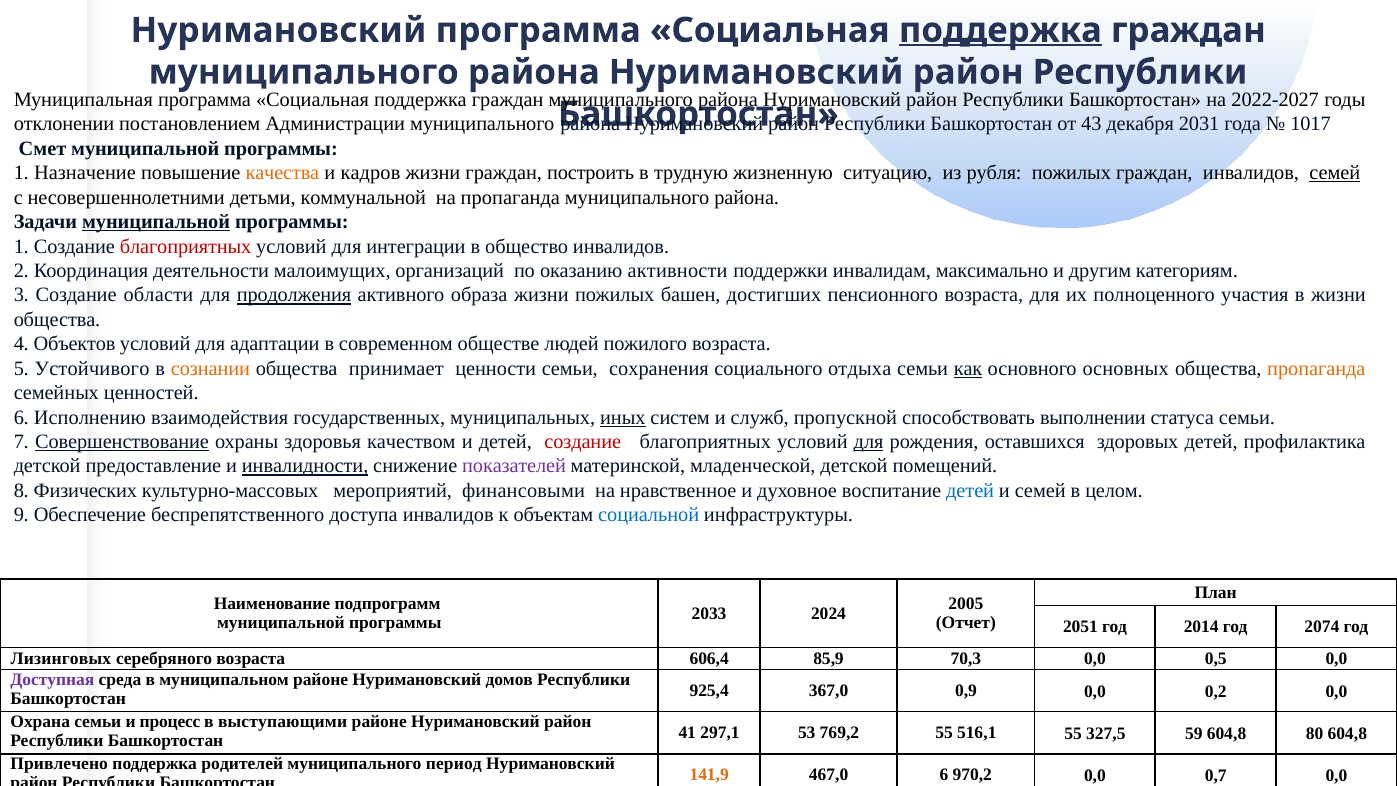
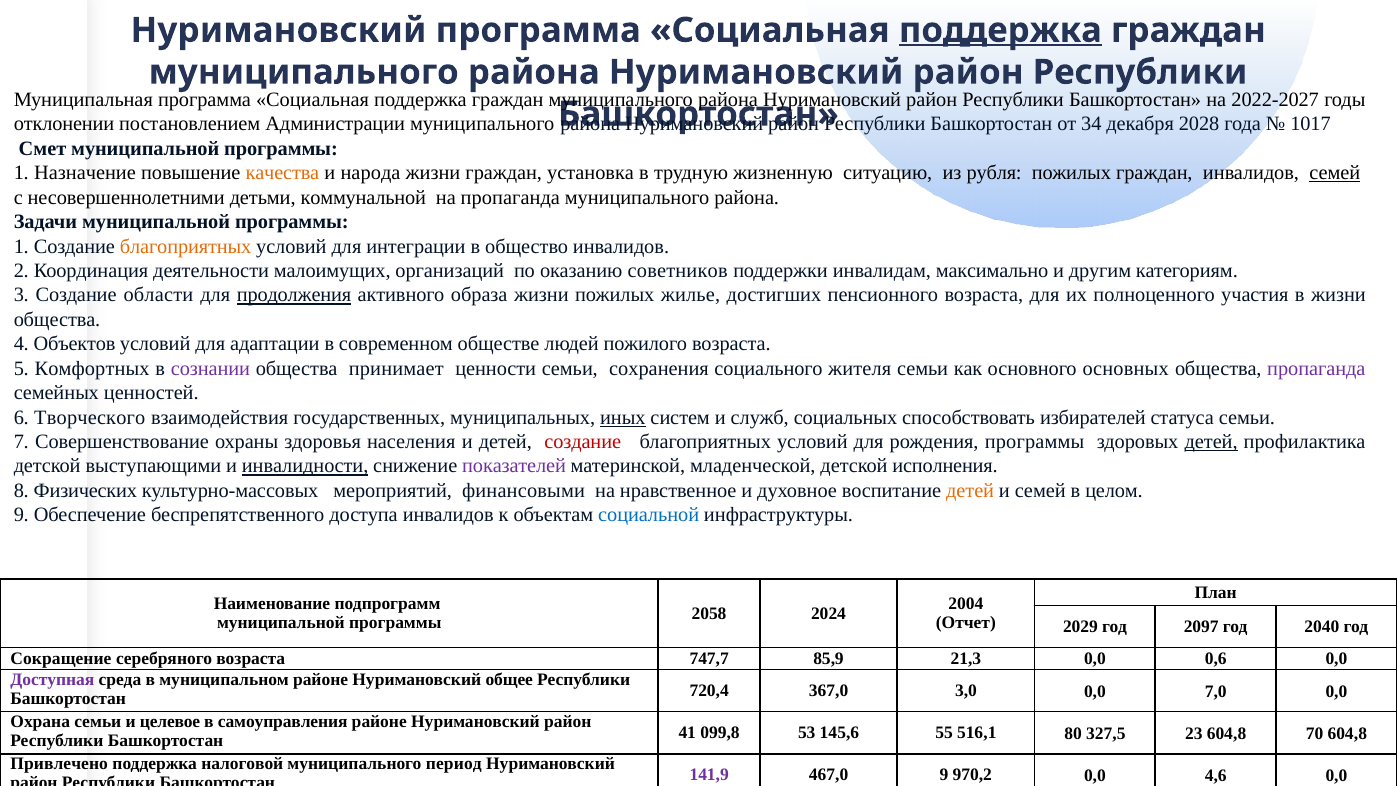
43: 43 -> 34 (1091, 124)
2031: 2031 -> 2028 (1199, 124)
кадров: кадров -> народа (370, 173)
построить: построить -> установка (591, 173)
муниципальной underline: present -> none (156, 222)
благоприятных colour: red -> orange (186, 246)
активности: активности -> советников (678, 271)
башен: башен -> жилье (691, 295)
Устойчивого: Устойчивого -> Комфортных (92, 368)
сознании colour: orange -> purple (210, 368)
отдыха: отдыха -> жителя (860, 368)
как underline: present -> none (968, 368)
пропаганда colour: orange -> purple (1316, 368)
Исполнению: Исполнению -> Творческого (90, 417)
пропускной: пропускной -> социальных (846, 417)
выполнении: выполнении -> избирателей (1093, 417)
Совершенствование underline: present -> none (122, 442)
качеством: качеством -> населения (411, 442)
для underline: present -> none (869, 442)
рождения оставшихся: оставшихся -> программы (1035, 442)
детей underline: none -> present (1211, 442)
предоставление: предоставление -> выступающими (153, 466)
помещений: помещений -> исполнения (945, 466)
детей colour: blue -> orange (970, 491)
2005: 2005 -> 2004 (966, 604)
2033: 2033 -> 2058 (709, 613)
2051: 2051 -> 2029 (1080, 626)
2014: 2014 -> 2097 (1201, 626)
2074: 2074 -> 2040 (1322, 626)
Лизинговых: Лизинговых -> Сокращение (61, 659)
606,4: 606,4 -> 747,7 (709, 659)
70,3: 70,3 -> 21,3 (966, 659)
0,5: 0,5 -> 0,6 (1216, 659)
домов: домов -> общее (509, 679)
925,4: 925,4 -> 720,4 (709, 691)
0,9: 0,9 -> 3,0 (966, 691)
0,2: 0,2 -> 7,0 (1216, 691)
процесс: процесс -> целевое (170, 721)
выступающими: выступающими -> самоуправления (283, 721)
297,1: 297,1 -> 099,8 (720, 733)
769,2: 769,2 -> 145,6 (839, 733)
516,1 55: 55 -> 80 (1073, 733)
59: 59 -> 23 (1194, 733)
80: 80 -> 70 (1315, 733)
родителей: родителей -> налоговой (242, 763)
141,9 colour: orange -> purple (709, 775)
467,0 6: 6 -> 9 (944, 775)
0,7: 0,7 -> 4,6 (1216, 775)
